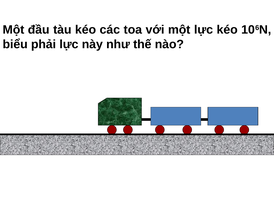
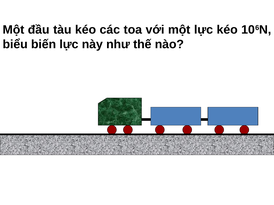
phải: phải -> biến (44, 44)
